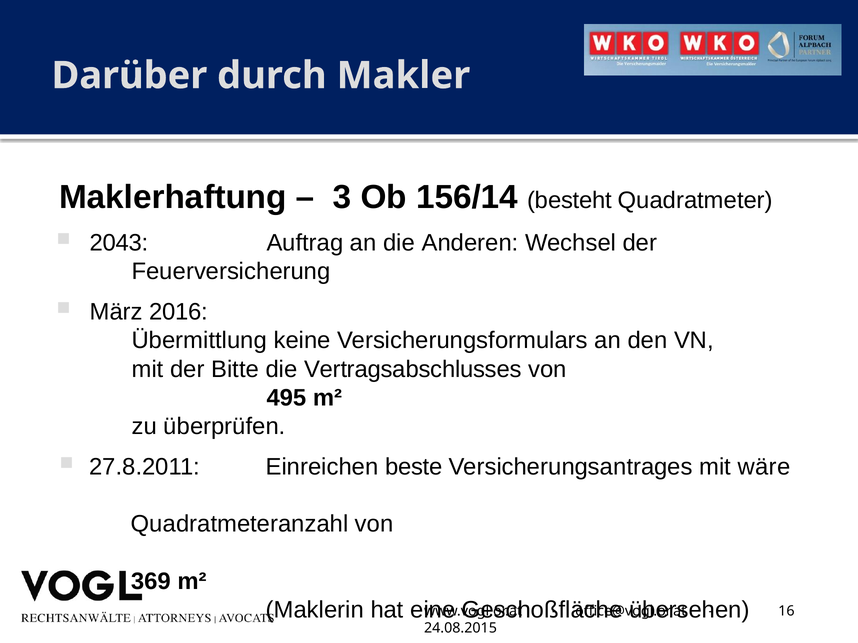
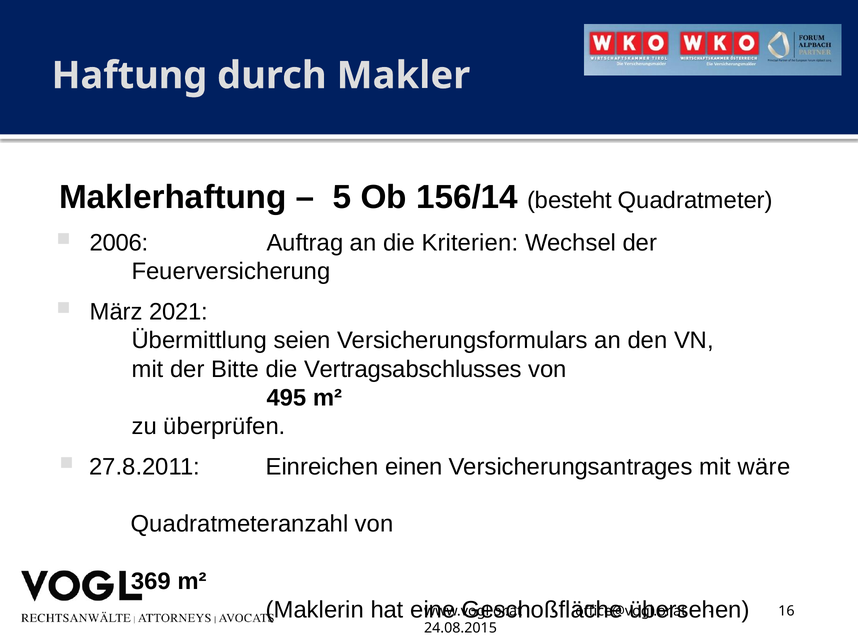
Darüber: Darüber -> Haftung (129, 76)
3: 3 -> 5 (342, 197)
2043: 2043 -> 2006 (119, 243)
Anderen: Anderen -> Kriterien (470, 243)
2016: 2016 -> 2021 (179, 312)
keine: keine -> seien (302, 341)
beste: beste -> einen (414, 467)
